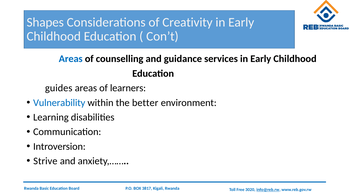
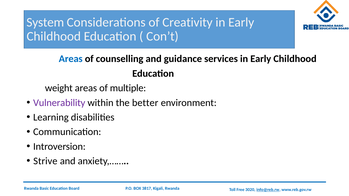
Shapes: Shapes -> System (45, 22)
guides: guides -> weight (59, 88)
learners: learners -> multiple (128, 88)
Vulnerability colour: blue -> purple (59, 103)
